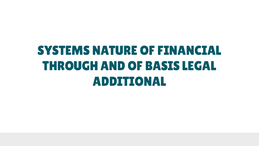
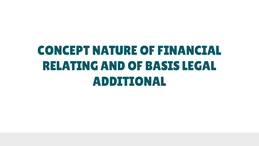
SYSTEMS: SYSTEMS -> CONCEPT (64, 50)
THROUGH: THROUGH -> RELATING (70, 66)
